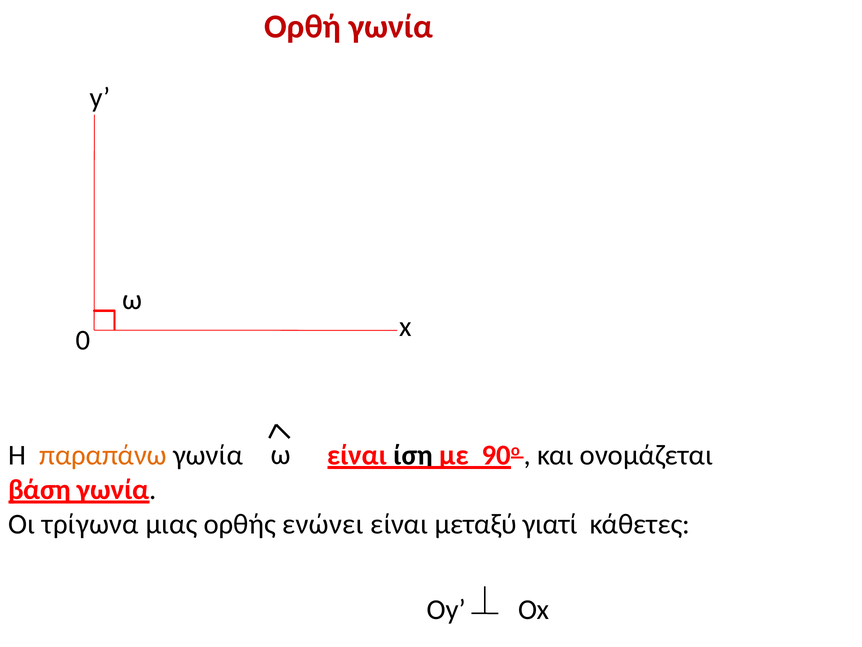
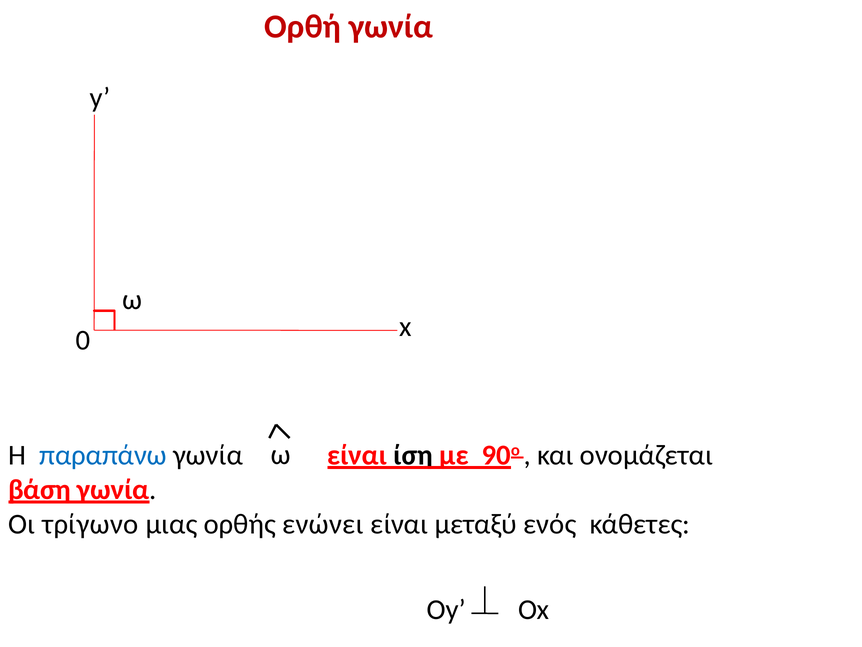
παραπάνω colour: orange -> blue (103, 455)
τρίγωνα: τρίγωνα -> τρίγωνο (90, 524)
γιατί: γιατί -> ενός (550, 524)
